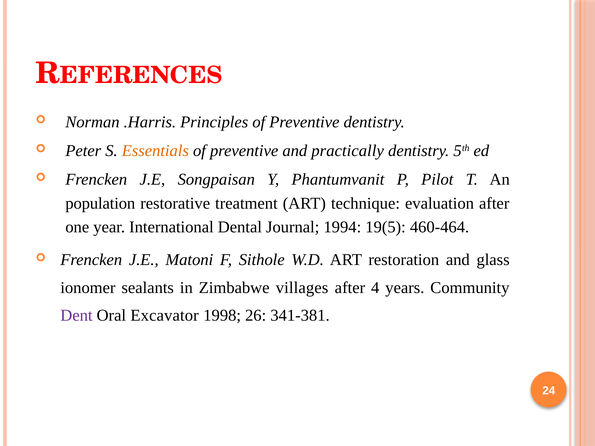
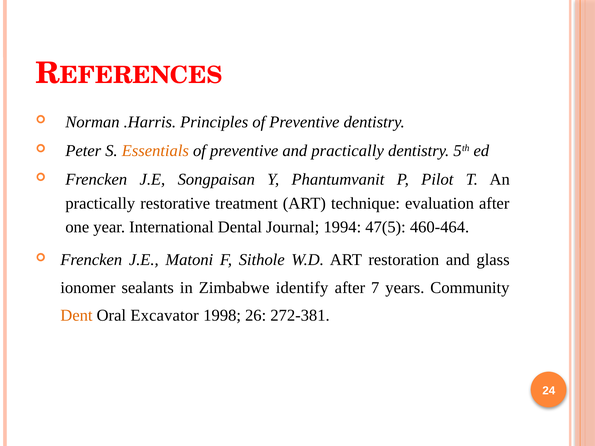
population: population -> practically (100, 203)
19(5: 19(5 -> 47(5 (386, 227)
villages: villages -> identify (302, 288)
4: 4 -> 7 (375, 288)
Dent colour: purple -> orange (76, 315)
341-381: 341-381 -> 272-381 (300, 315)
